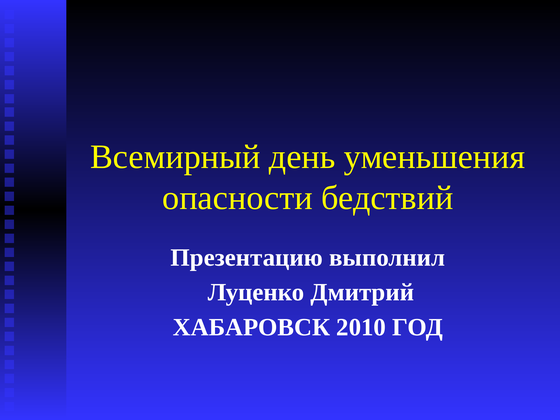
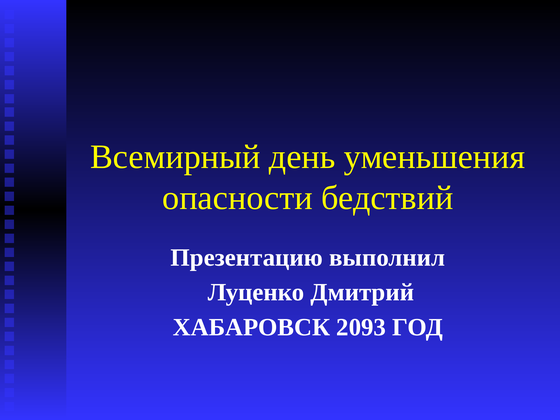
2010: 2010 -> 2093 (361, 327)
